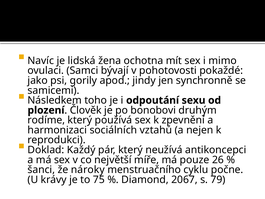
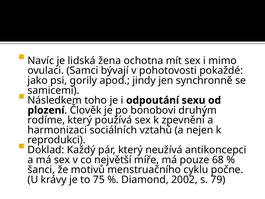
26: 26 -> 68 (218, 160)
nároky: nároky -> motivů (88, 170)
2067: 2067 -> 2002 (184, 179)
